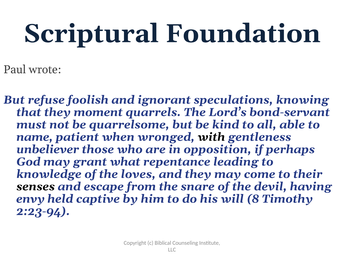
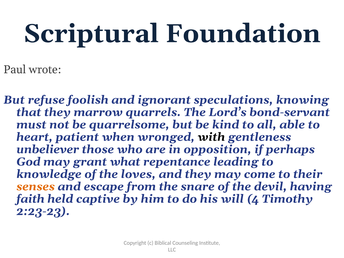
moment: moment -> marrow (98, 112)
name: name -> heart (35, 137)
senses colour: black -> orange (36, 187)
envy: envy -> faith (30, 199)
8: 8 -> 4 (253, 199)
2:23-94: 2:23-94 -> 2:23-23 (43, 211)
